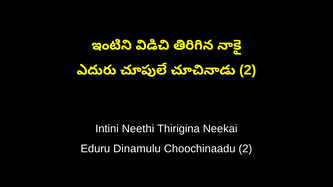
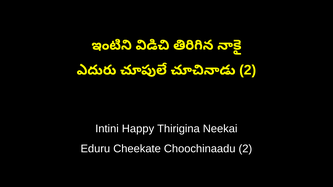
Neethi: Neethi -> Happy (138, 129)
Dinamulu: Dinamulu -> Cheekate (137, 149)
